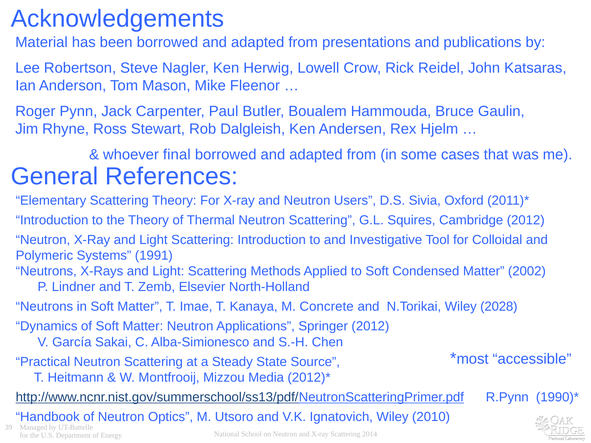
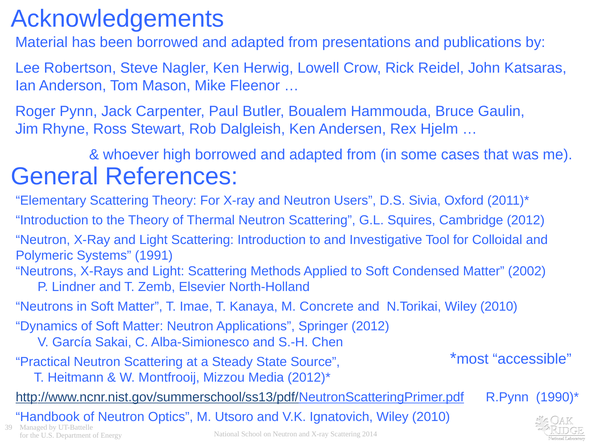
final: final -> high (177, 155)
N.Torikai Wiley 2028: 2028 -> 2010 (499, 307)
